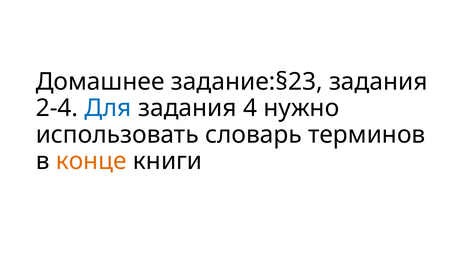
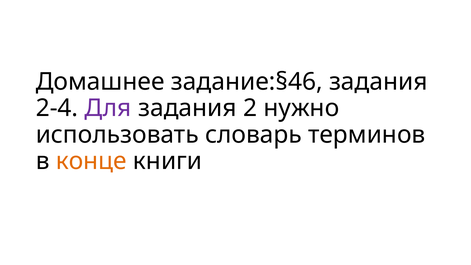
задание:§23: задание:§23 -> задание:§46 (247, 82)
Для colour: blue -> purple (108, 108)
4: 4 -> 2 (250, 108)
